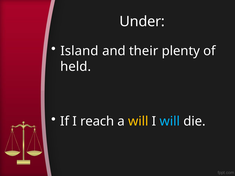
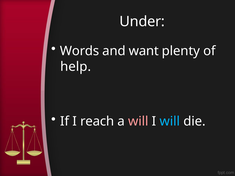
Island: Island -> Words (80, 51)
their: their -> want (144, 51)
held: held -> help (76, 67)
will colour: yellow -> pink (138, 122)
